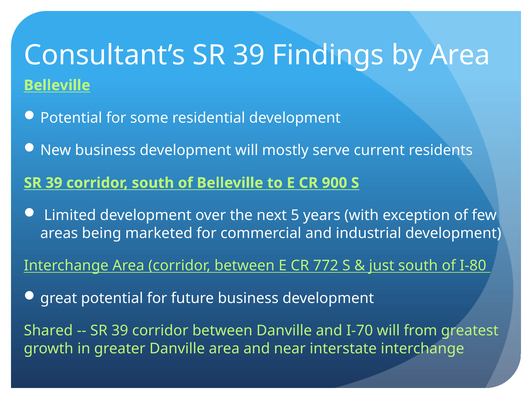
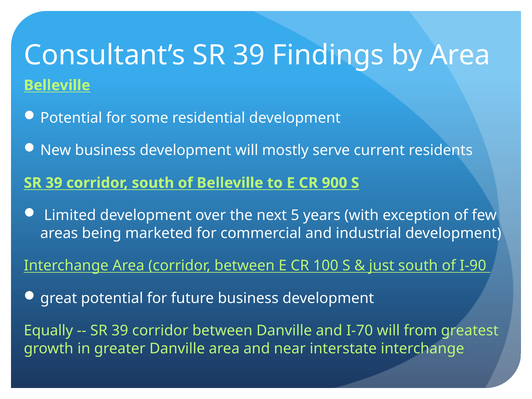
772: 772 -> 100 (326, 266)
I-80: I-80 -> I-90 (473, 266)
Shared: Shared -> Equally (48, 331)
